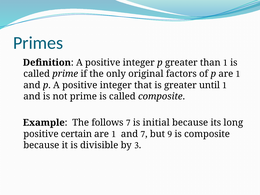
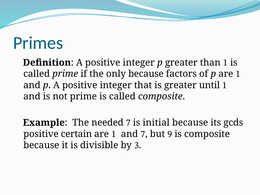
only original: original -> because (146, 74)
follows: follows -> needed (107, 123)
long: long -> gcds (233, 123)
